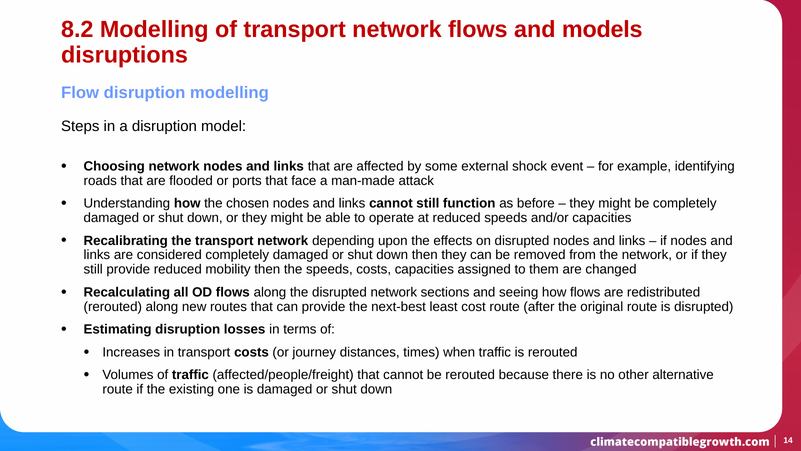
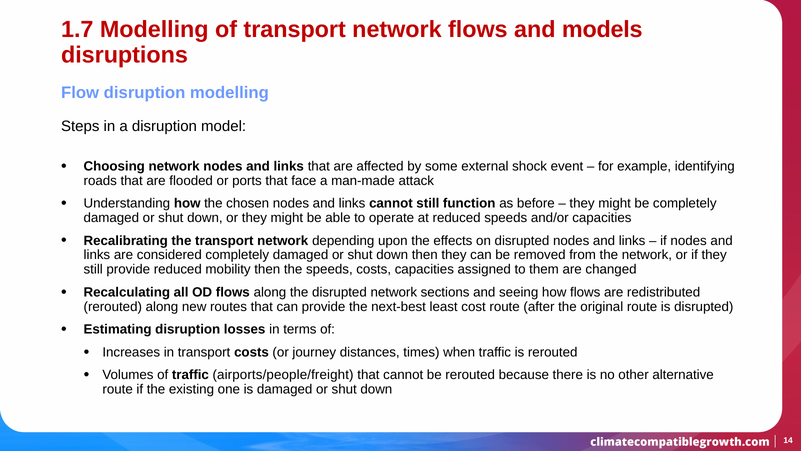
8.2: 8.2 -> 1.7 (77, 30)
affected/people/freight: affected/people/freight -> airports/people/freight (283, 375)
